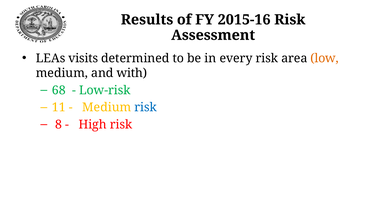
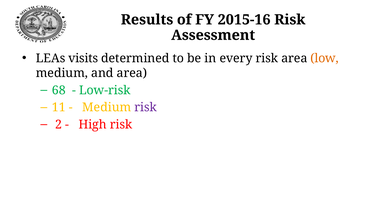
and with: with -> area (132, 73)
risk colour: blue -> purple (146, 107)
8: 8 -> 2 (59, 125)
